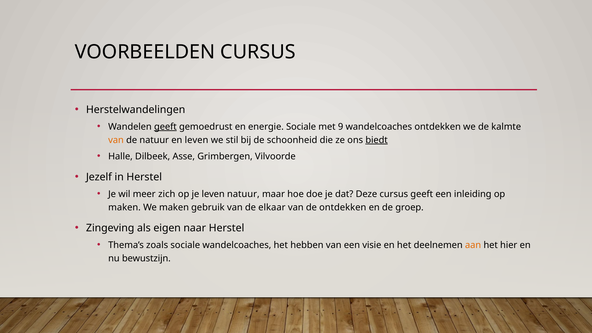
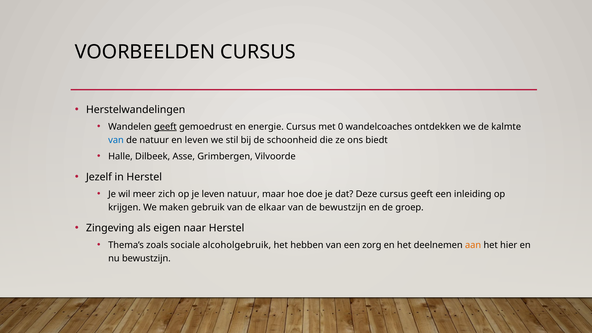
energie Sociale: Sociale -> Cursus (301, 127)
9: 9 -> 0 (341, 127)
van colour: orange -> blue (116, 140)
biedt underline: present -> none (377, 140)
maken: maken -> krijgen (125, 207)
de ontdekken: ontdekken -> bewustzijn (343, 207)
sociale wandelcoaches: wandelcoaches -> alcoholgebruik (237, 245)
visie: visie -> zorg (372, 245)
